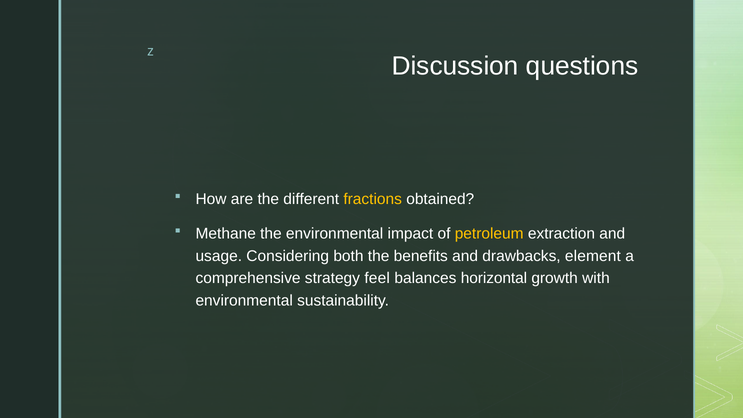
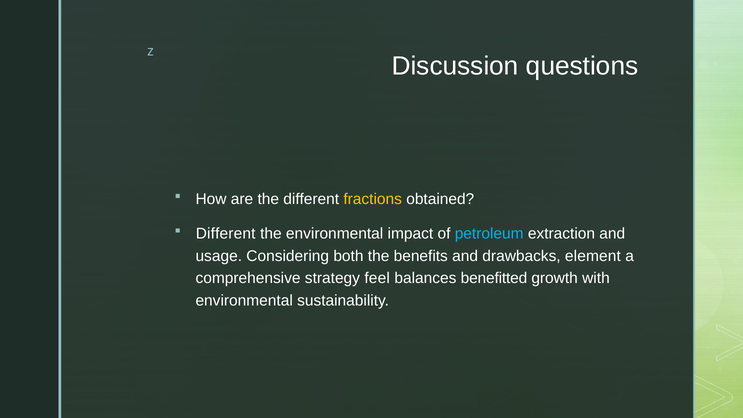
Methane: Methane -> Different (226, 234)
petroleum colour: yellow -> light blue (489, 234)
horizontal: horizontal -> benefitted (494, 278)
